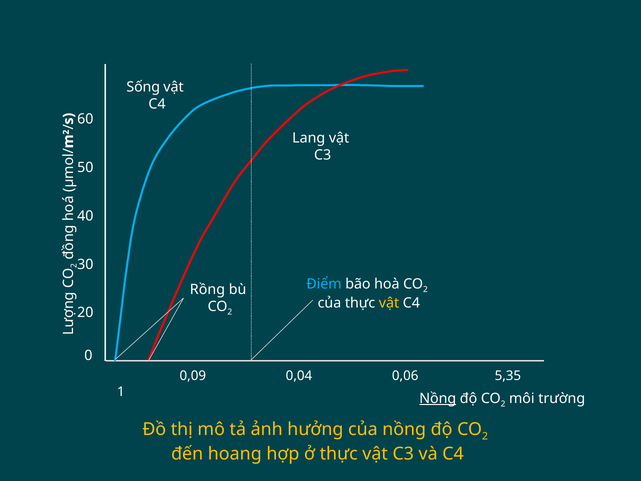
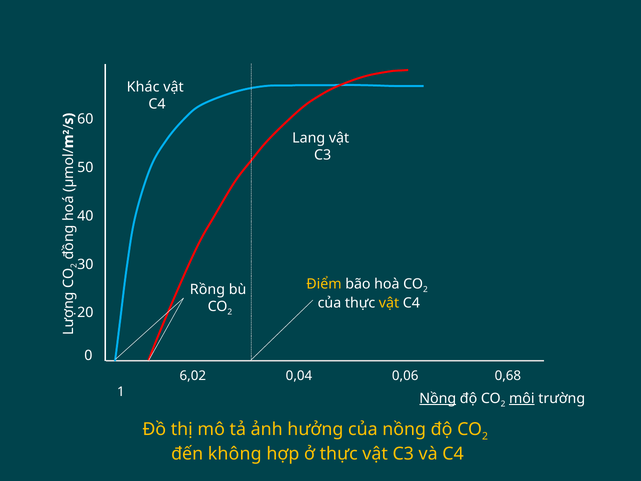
Sống: Sống -> Khác (143, 87)
Điểm colour: light blue -> yellow (324, 284)
0,09: 0,09 -> 6,02 (193, 376)
5,35: 5,35 -> 0,68 (508, 376)
môi underline: none -> present (522, 398)
hoang: hoang -> không (235, 454)
